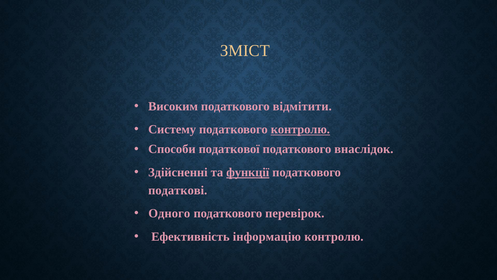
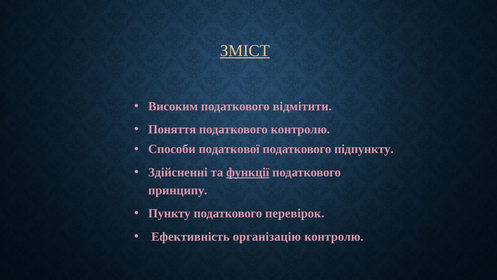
ЗМІСТ underline: none -> present (245, 51)
Систему: Систему -> Поняття (172, 129)
контролю underline: present -> none (300, 129)
внаслідок: внаслідок -> підпункту (364, 149)
податкові: податкові -> принципу (178, 190)
Одного: Одного -> Пункту (169, 213)
інформацію: інформацію -> організацію (267, 236)
